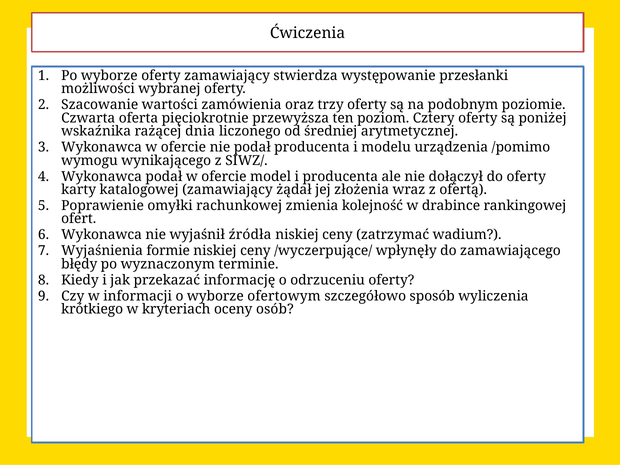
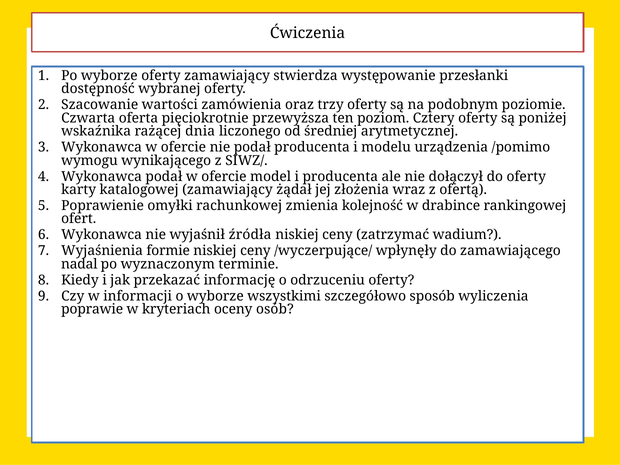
możliwości: możliwości -> dostępność (98, 89)
błędy: błędy -> nadal (79, 264)
ofertowym: ofertowym -> wszystkimi (284, 296)
krótkiego: krótkiego -> poprawie (92, 309)
